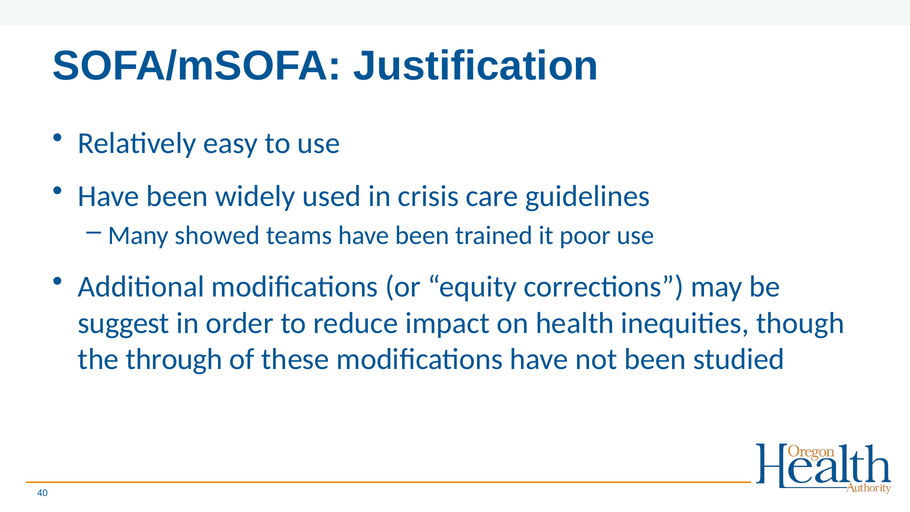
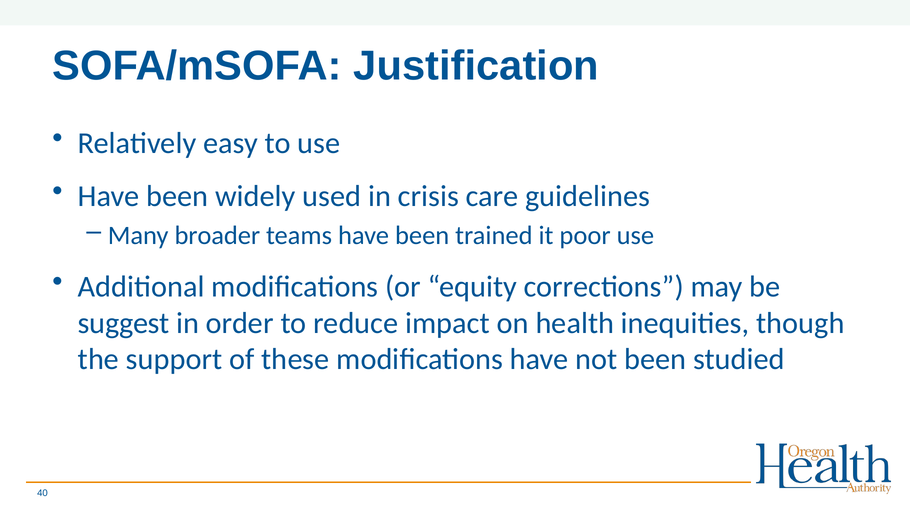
showed: showed -> broader (217, 235)
through: through -> support (174, 359)
